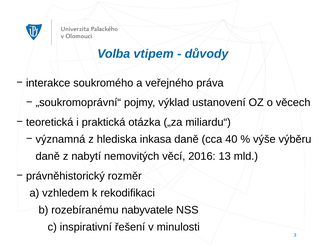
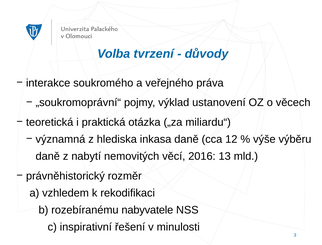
vtipem: vtipem -> tvrzení (154, 54)
40: 40 -> 12 (231, 139)
